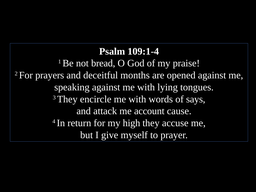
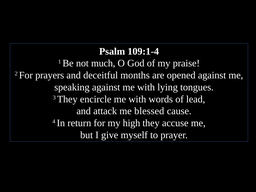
bread: bread -> much (103, 63)
says: says -> lead (196, 99)
account: account -> blessed (149, 111)
